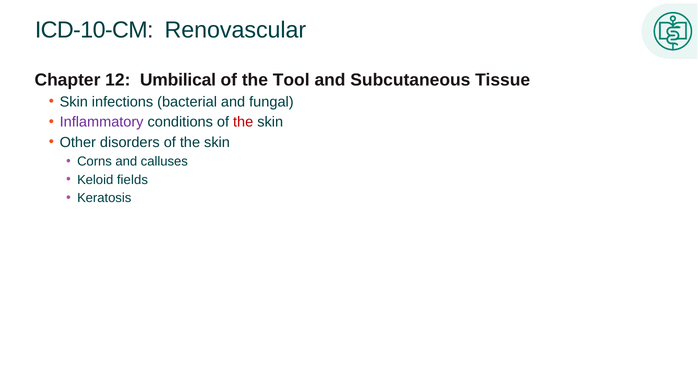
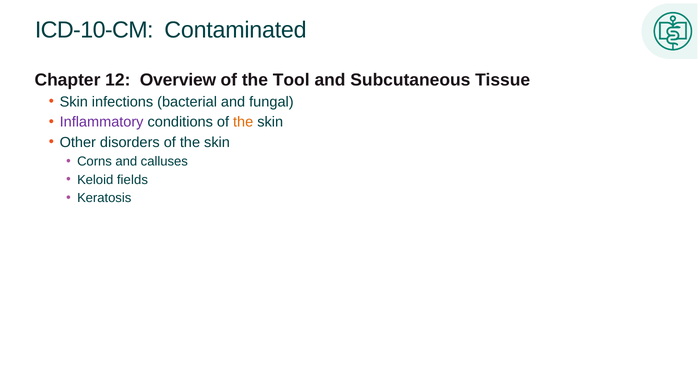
Renovascular: Renovascular -> Contaminated (235, 30)
Umbilical: Umbilical -> Overview (178, 80)
the colour: red -> orange (243, 122)
